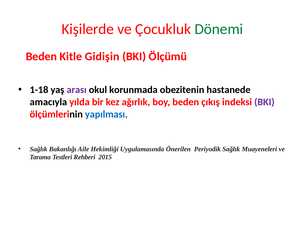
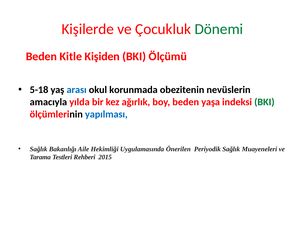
Gidişin: Gidişin -> Kişiden (102, 57)
1-18: 1-18 -> 5-18 (39, 90)
arası colour: purple -> blue (77, 90)
hastanede: hastanede -> nevüslerin (229, 90)
çıkış: çıkış -> yaşa (211, 102)
BKI colour: purple -> green (264, 102)
